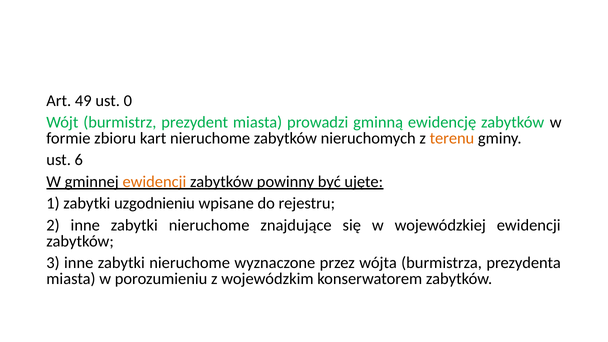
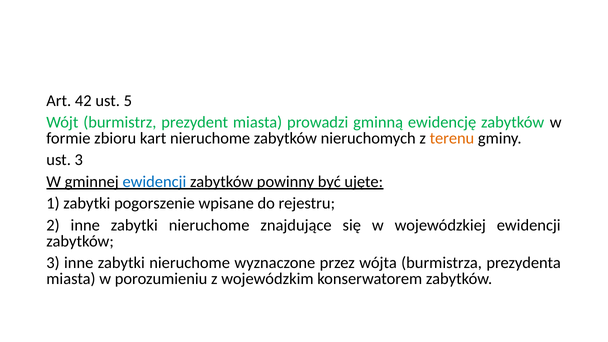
49: 49 -> 42 (83, 101)
0: 0 -> 5 (128, 101)
ust 6: 6 -> 3 (79, 160)
ewidencji colour: orange -> blue (154, 182)
uzgodnieniu: uzgodnieniu -> pogorszenie (154, 203)
